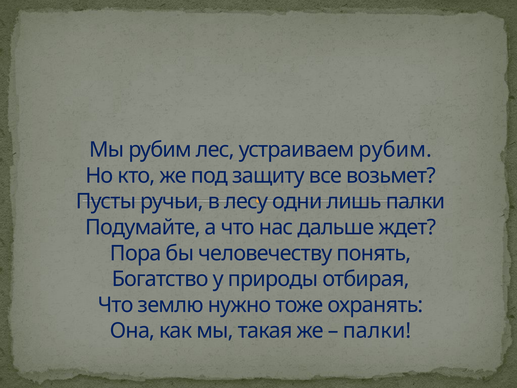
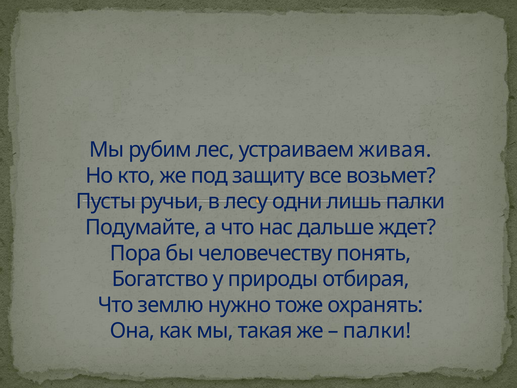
устраиваем рубим: рубим -> живая (395, 150)
